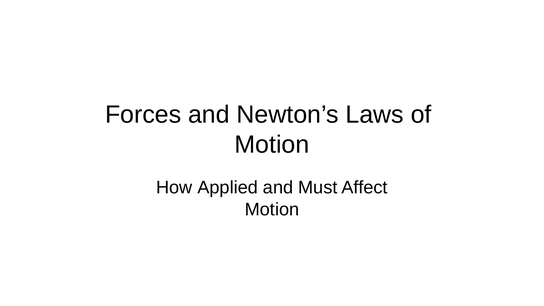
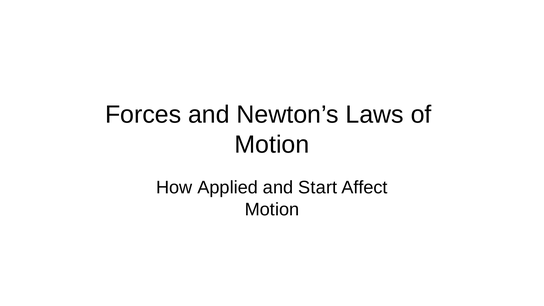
Must: Must -> Start (318, 188)
